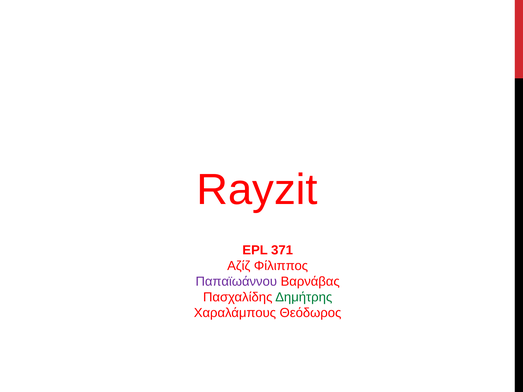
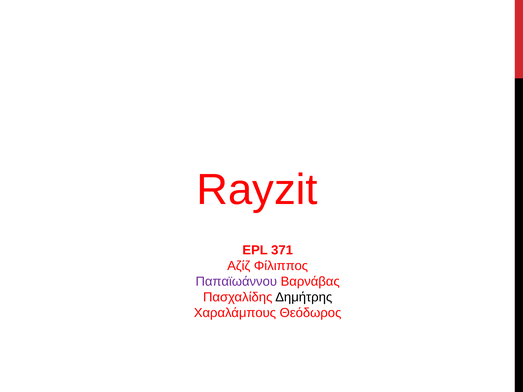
Δημήτρης colour: green -> black (304, 297)
